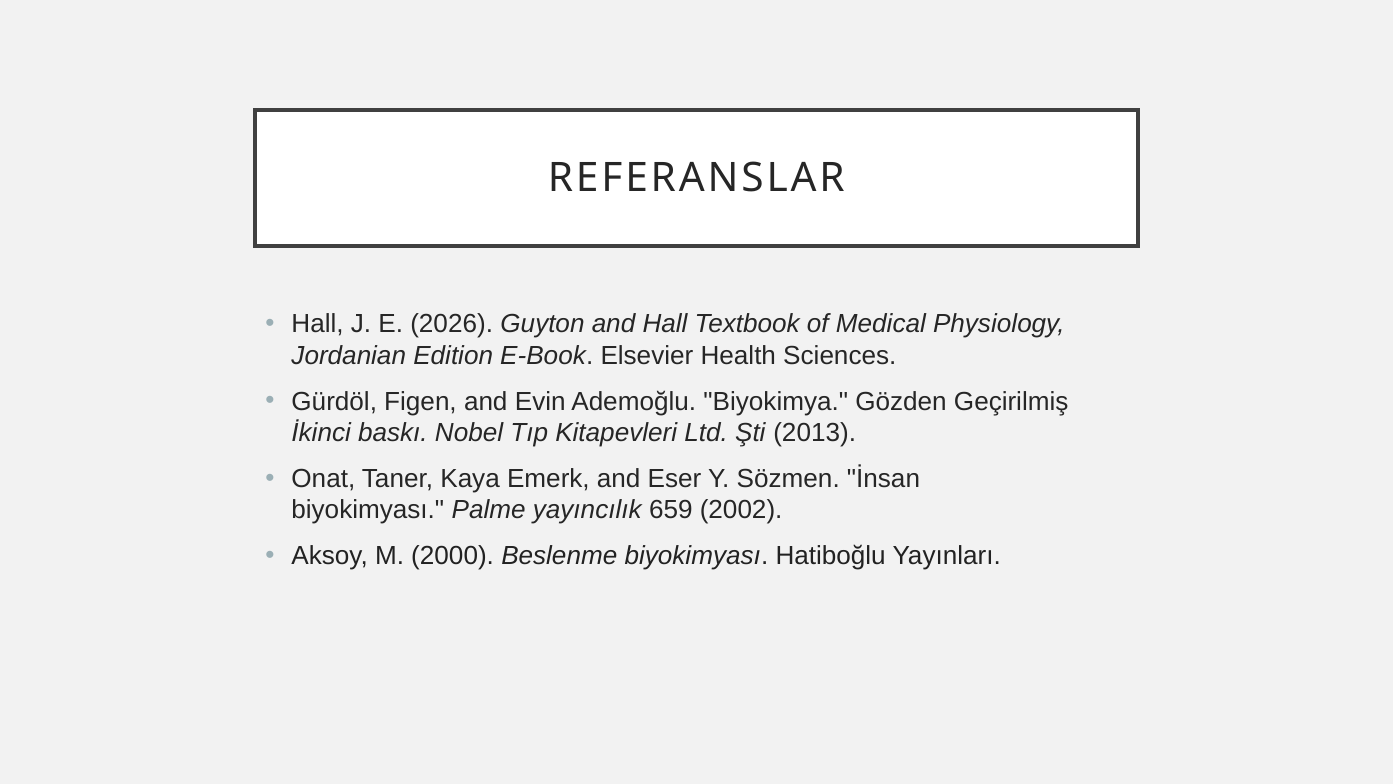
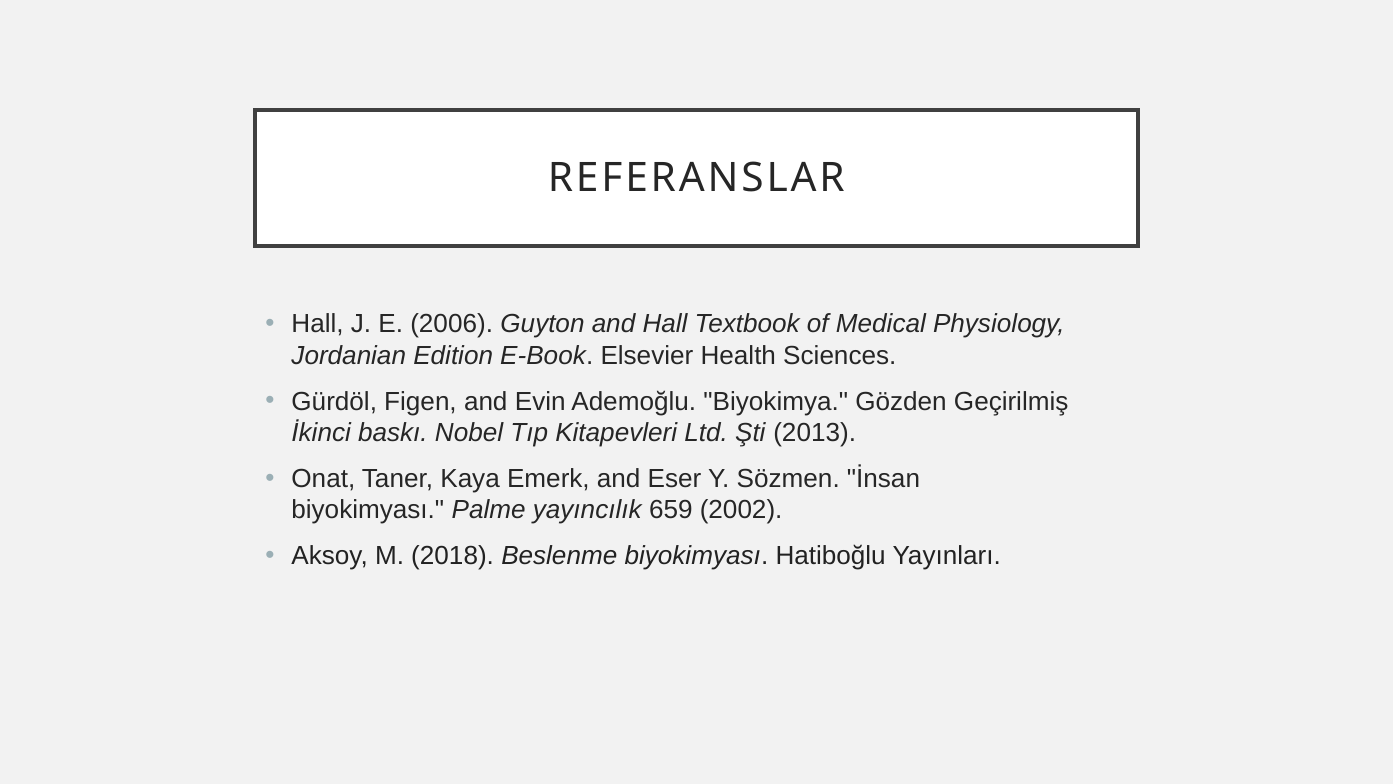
2026: 2026 -> 2006 (452, 324)
2000: 2000 -> 2018 (453, 556)
